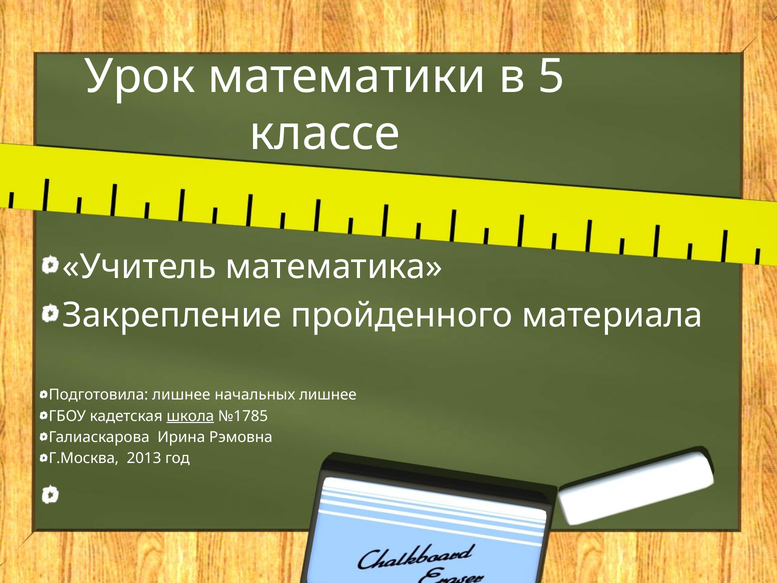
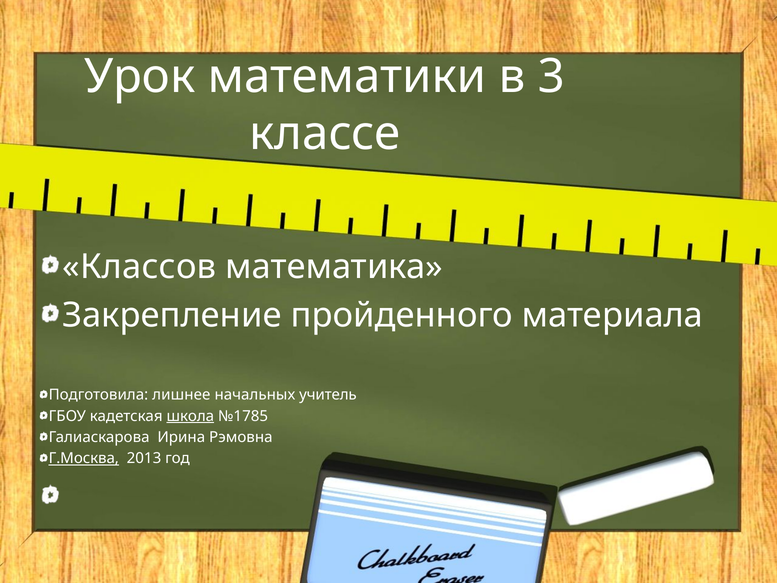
5: 5 -> 3 (552, 77)
Учитель: Учитель -> Классов (139, 267)
начальных лишнее: лишнее -> учитель (328, 395)
Г.Москва underline: none -> present (84, 458)
